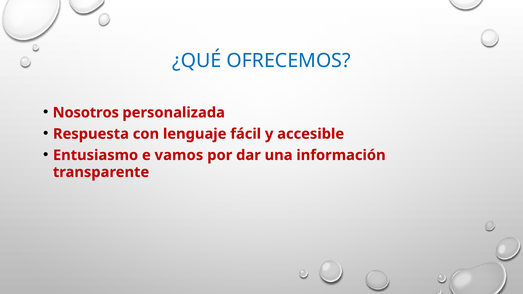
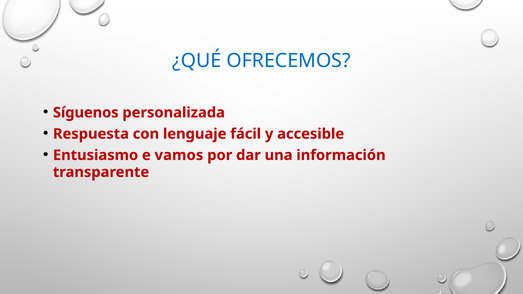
Nosotros: Nosotros -> Síguenos (86, 113)
